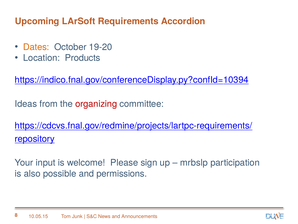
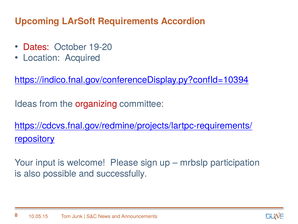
Dates colour: orange -> red (36, 47)
Products: Products -> Acquired (83, 58)
permissions: permissions -> successfully (122, 173)
